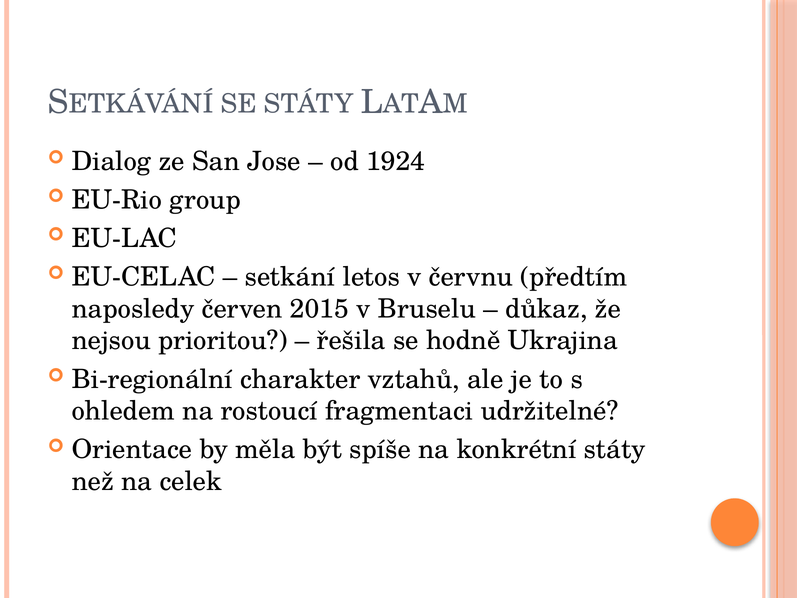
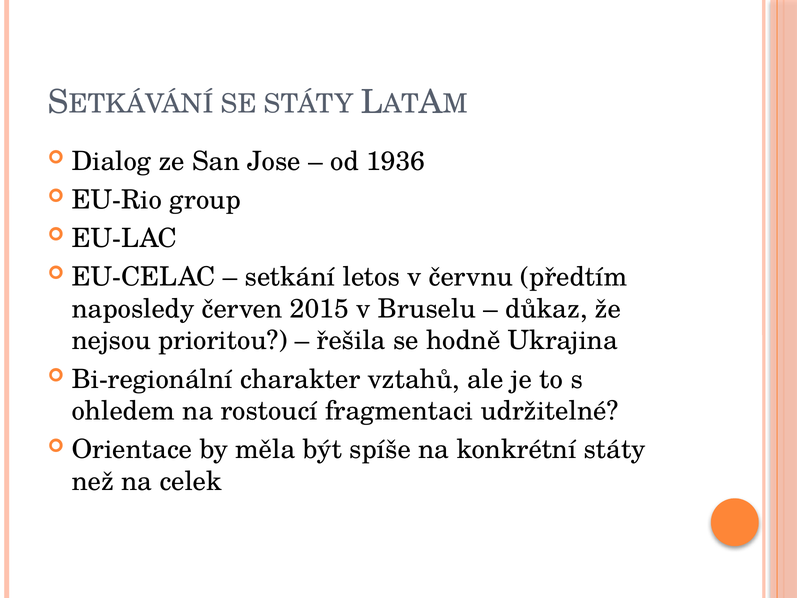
1924: 1924 -> 1936 (396, 161)
